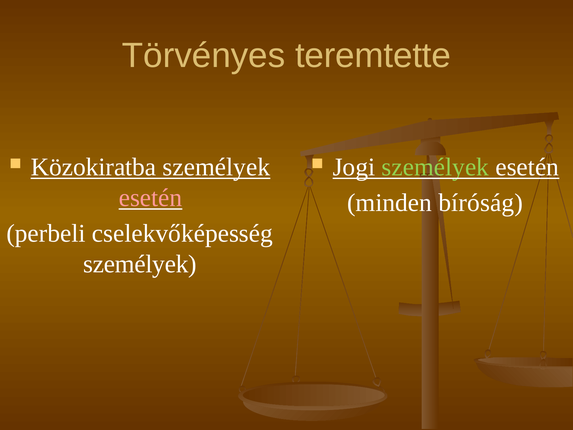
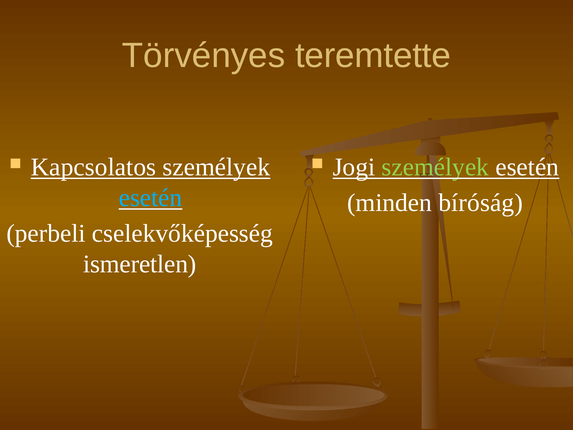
Közokiratba: Közokiratba -> Kapcsolatos (93, 167)
esetén colour: pink -> light blue (151, 198)
személyek: személyek -> ismeretlen (140, 264)
